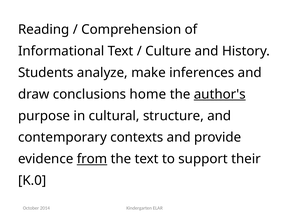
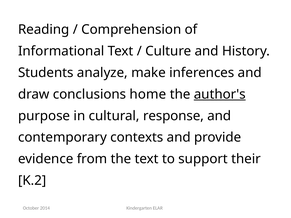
structure: structure -> response (173, 116)
from underline: present -> none (92, 159)
K.0: K.0 -> K.2 (32, 181)
